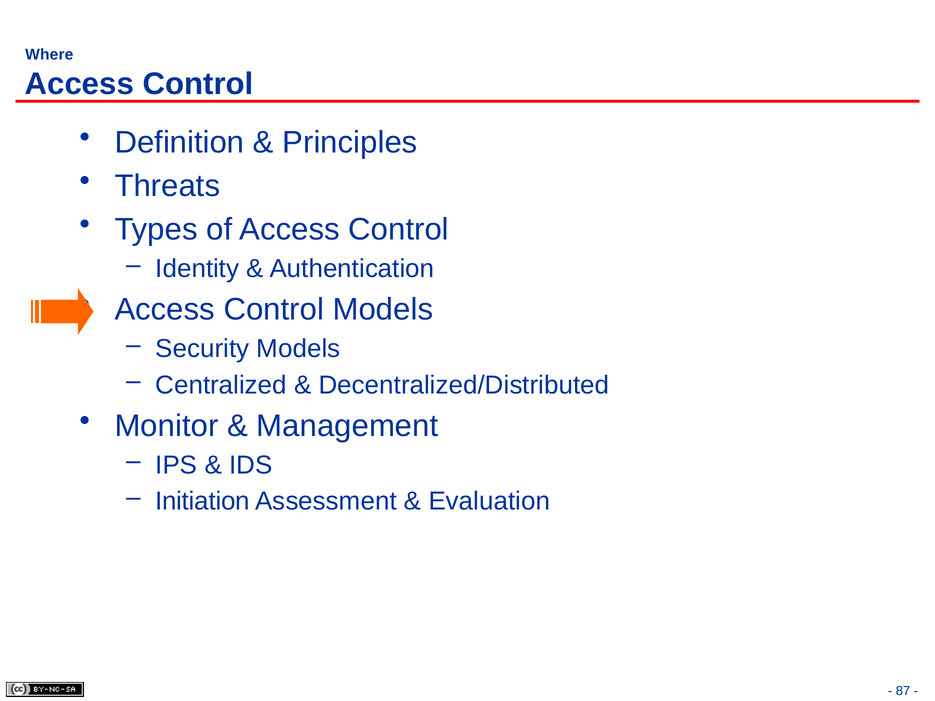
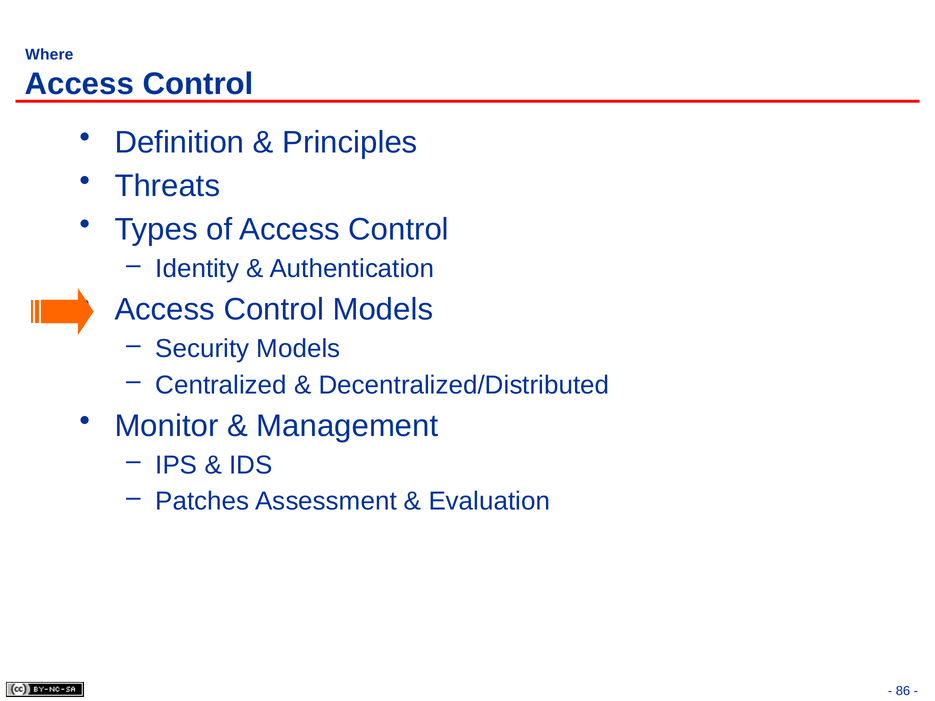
Initiation: Initiation -> Patches (202, 502)
87: 87 -> 86 (903, 691)
